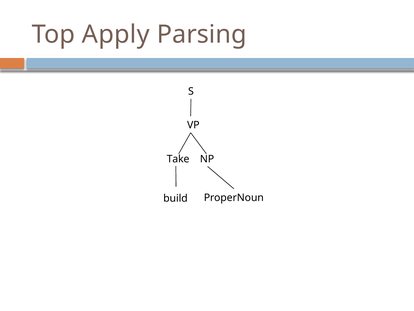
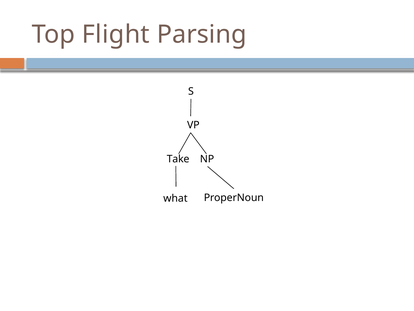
Apply: Apply -> Flight (116, 35)
build: build -> what (175, 198)
